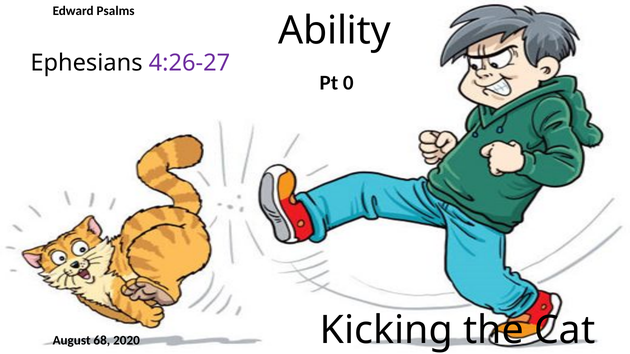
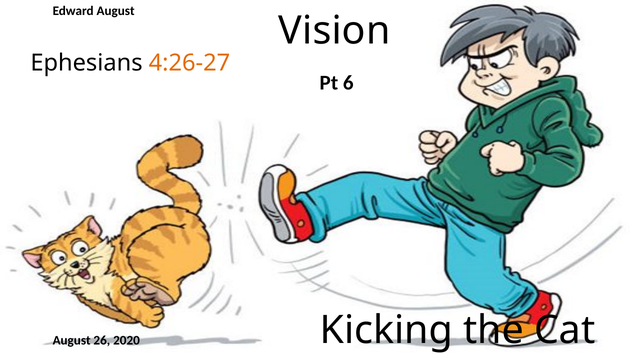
Edward Psalms: Psalms -> August (116, 11)
Ability: Ability -> Vision (334, 31)
4:26-27 colour: purple -> orange (189, 63)
0: 0 -> 6 (348, 83)
68: 68 -> 26 (102, 341)
